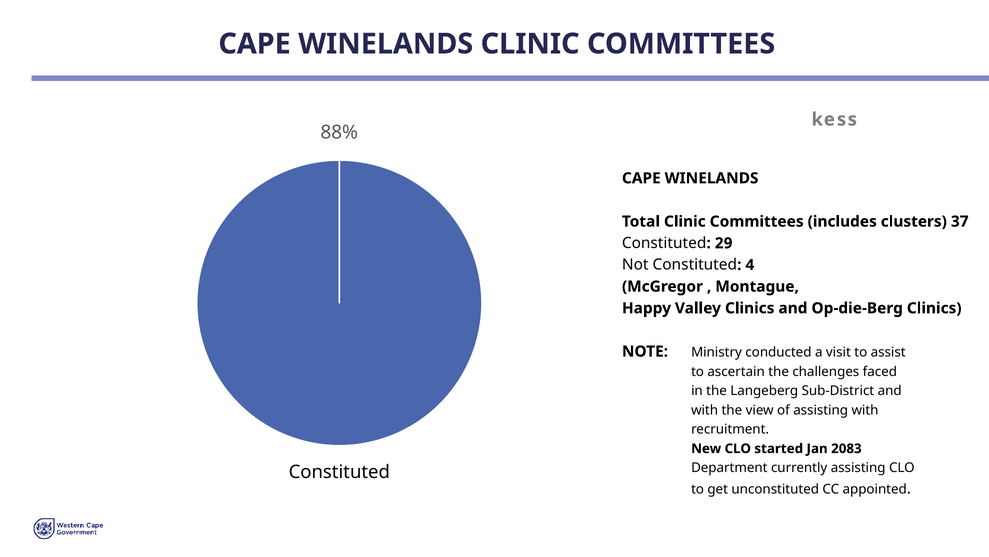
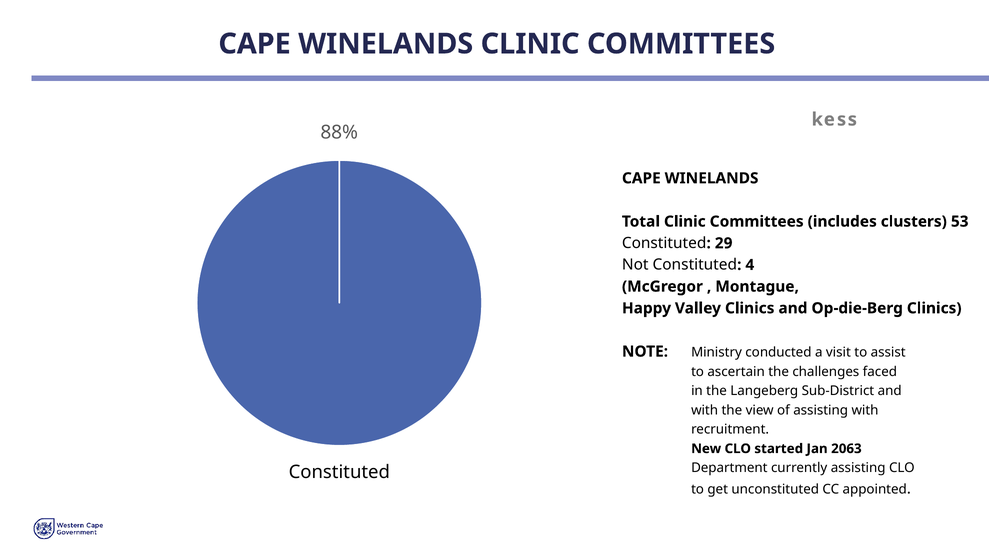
37: 37 -> 53 (960, 221)
2083: 2083 -> 2063 (846, 448)
